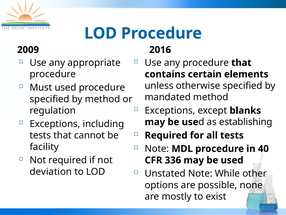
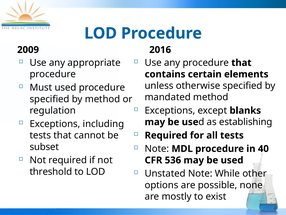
facility: facility -> subset (44, 147)
336: 336 -> 536 (173, 160)
deviation: deviation -> threshold (51, 171)
